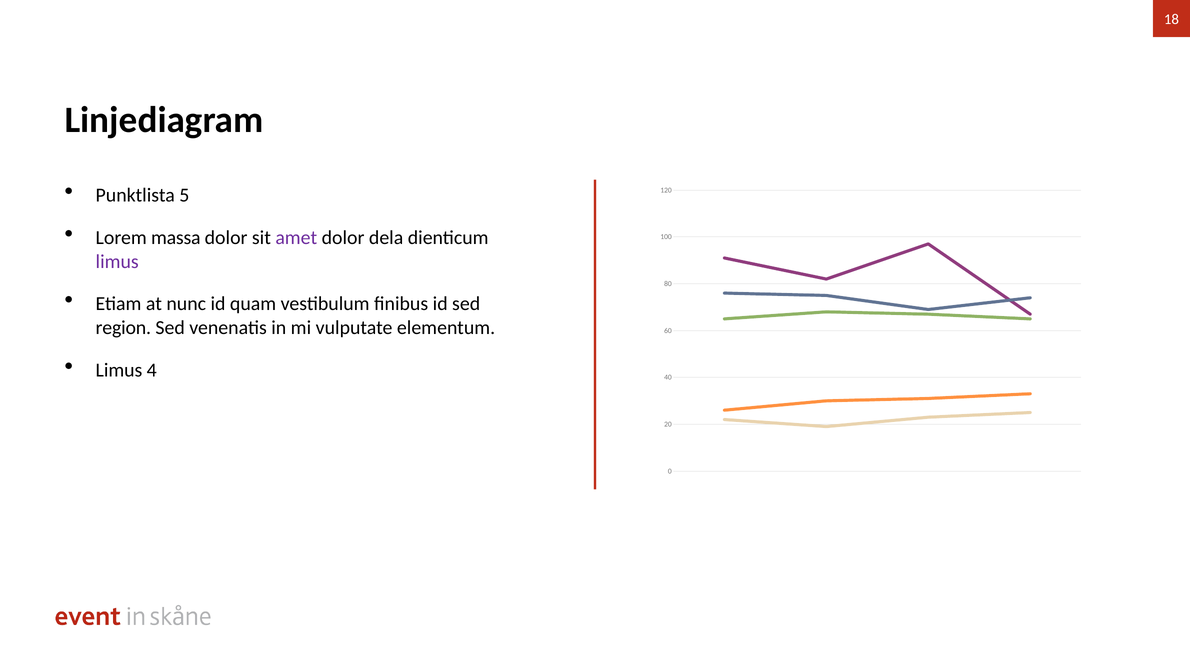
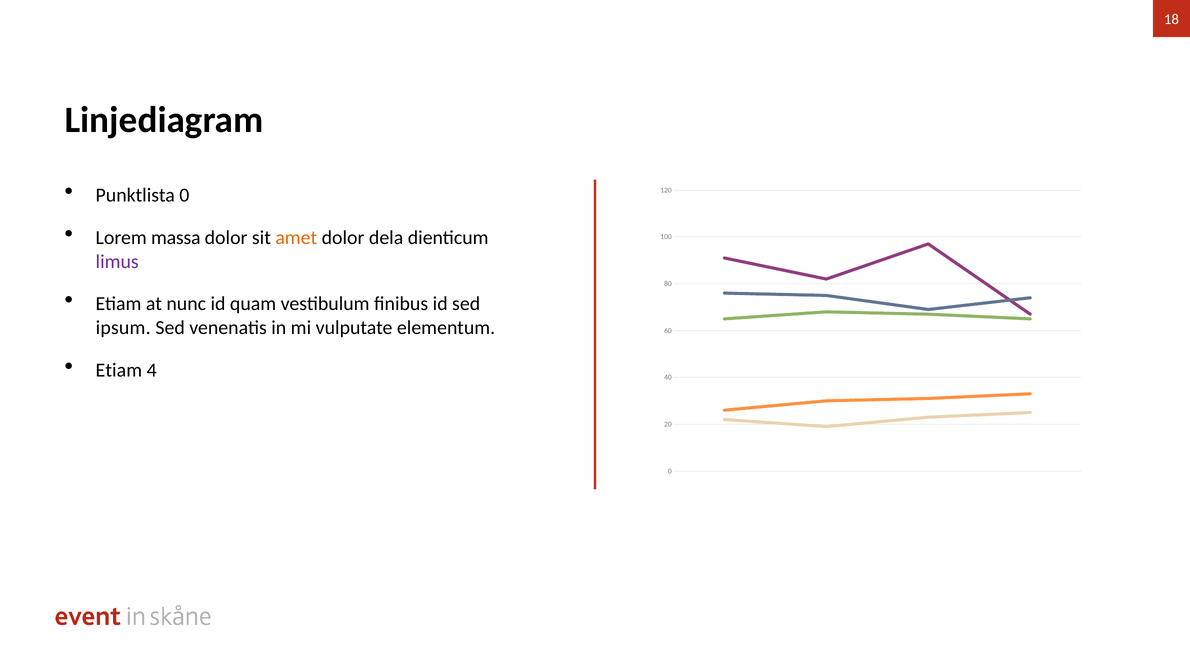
Punktlista 5: 5 -> 0 (184, 196)
amet colour: purple -> orange (296, 238)
region: region -> ipsum (123, 328)
Limus: Limus -> Etiam (119, 370)
